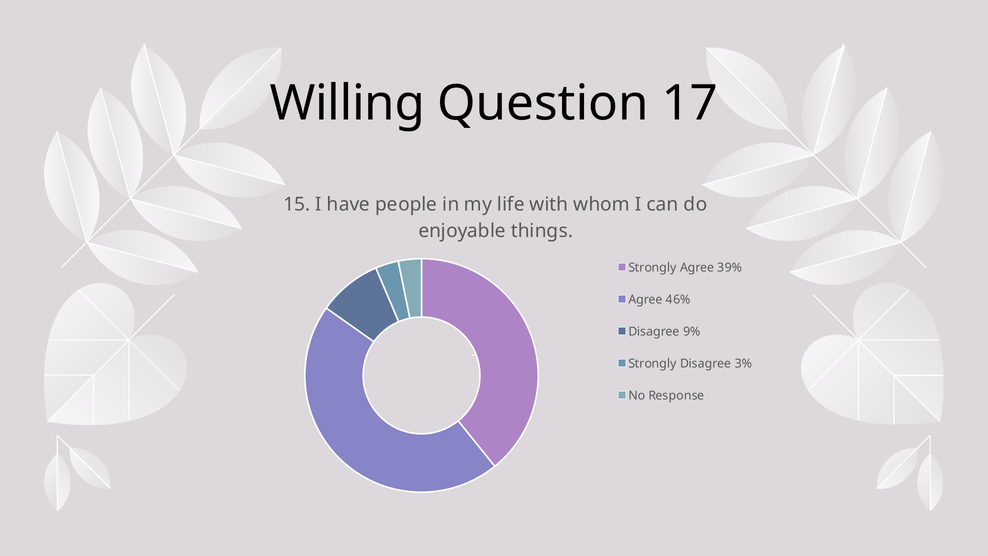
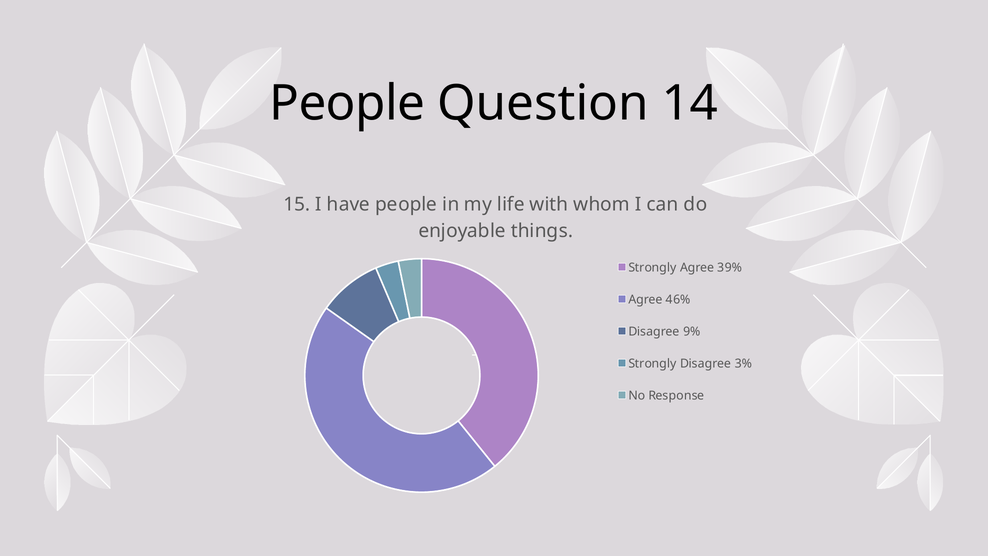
Willing: Willing -> People (347, 103)
17: 17 -> 14 (690, 103)
